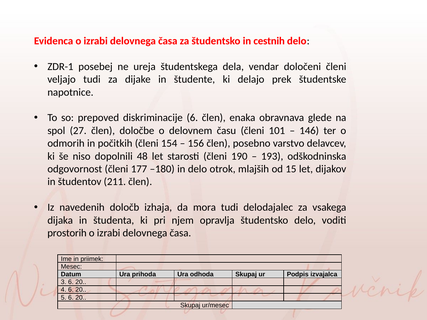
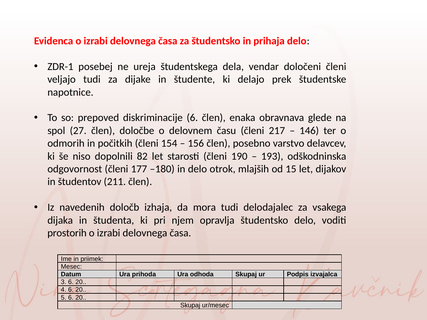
cestnih: cestnih -> prihaja (269, 41)
101: 101 -> 217 (277, 131)
48: 48 -> 82 (142, 156)
